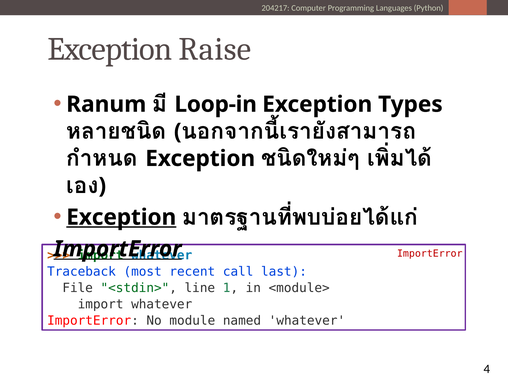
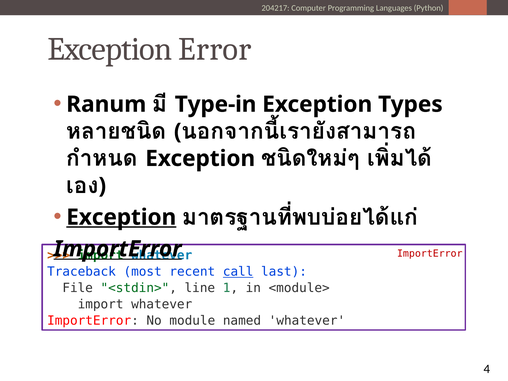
Raise: Raise -> Error (215, 49)
Loop-in: Loop-in -> Type-in (216, 104)
call underline: none -> present (238, 272)
